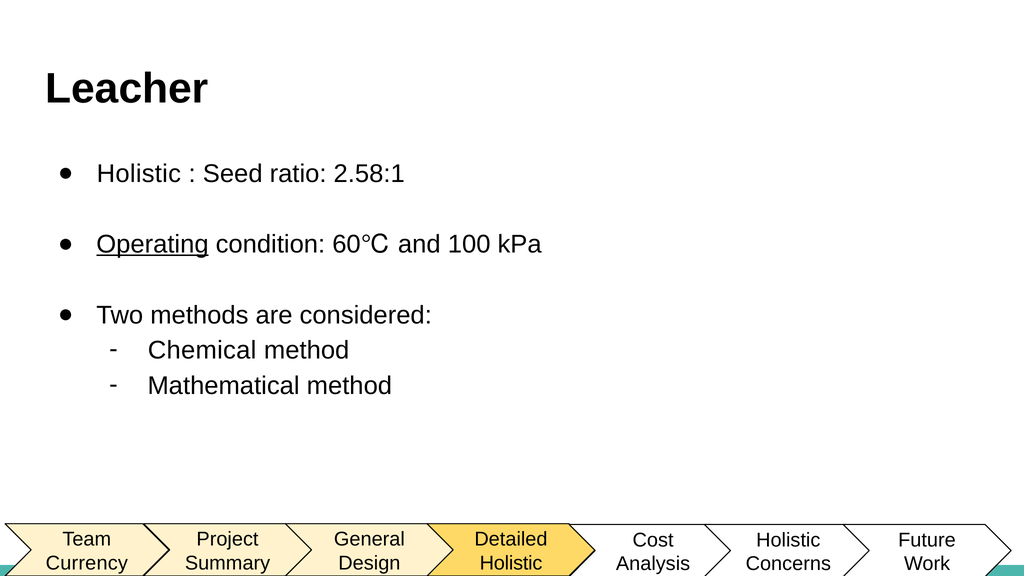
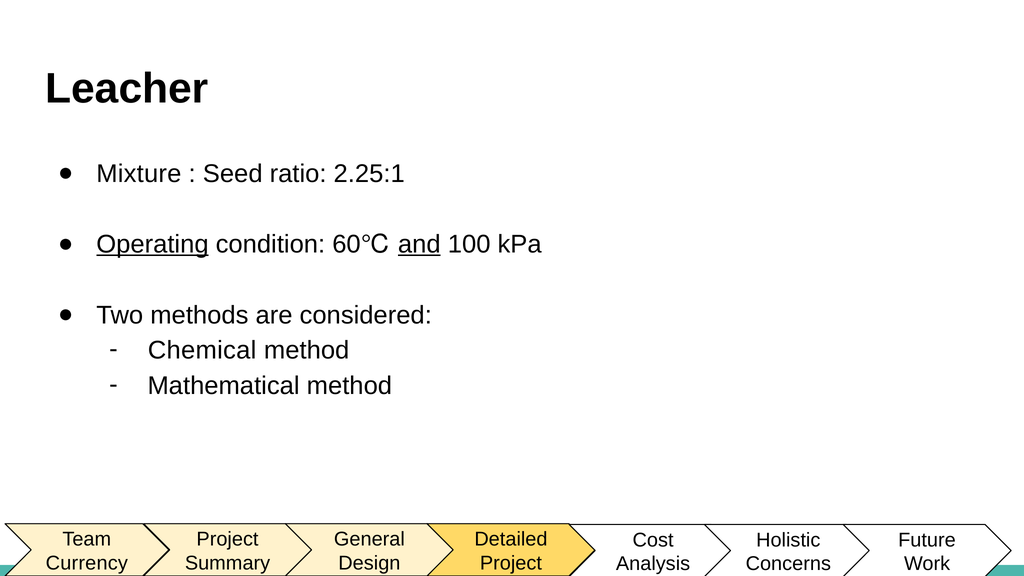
Holistic: Holistic -> Mixture (139, 174)
2.58:1: 2.58:1 -> 2.25:1 (369, 174)
and underline: none -> present (419, 244)
Holistic: Holistic -> Project (511, 563)
